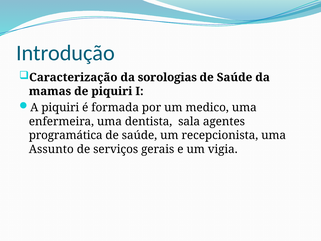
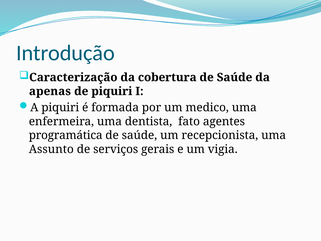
sorologias: sorologias -> cobertura (167, 77)
mamas: mamas -> apenas (50, 91)
sala: sala -> fato (189, 121)
